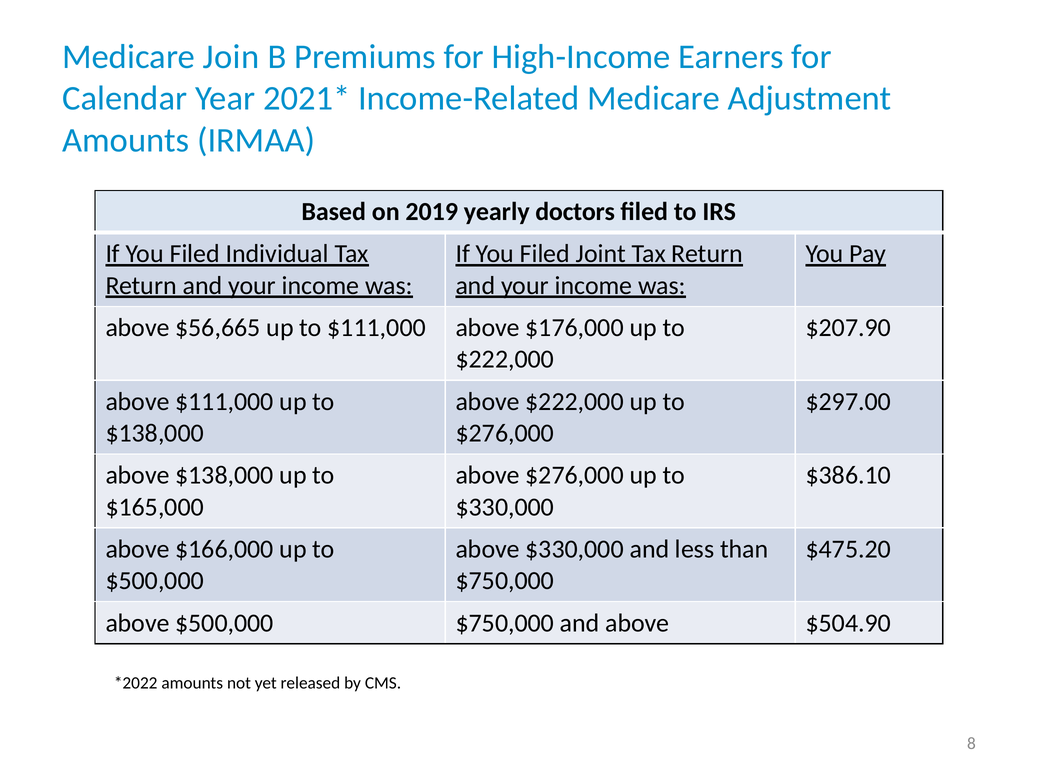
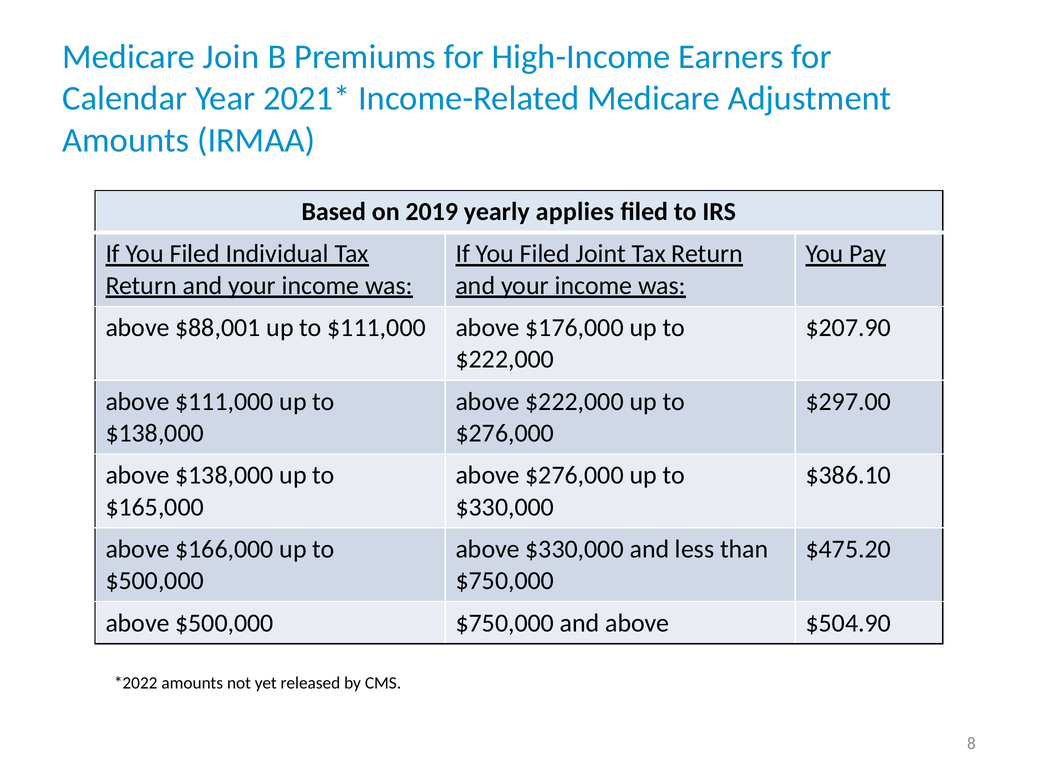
doctors: doctors -> applies (575, 212)
$56,665: $56,665 -> $88,001 (218, 328)
